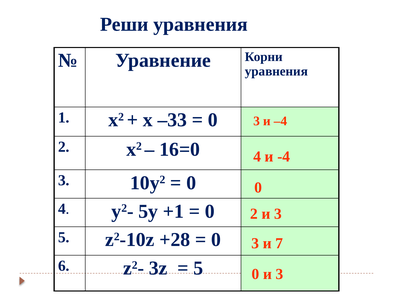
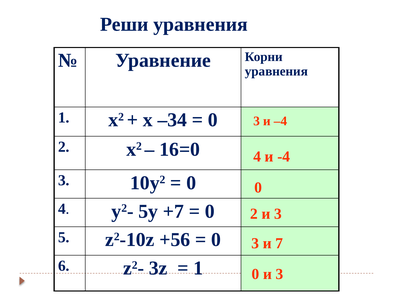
–33: –33 -> –34 (172, 120)
+1: +1 -> +7 (173, 211)
+28: +28 -> +56 (175, 240)
5: 5 -> 1 (198, 268)
